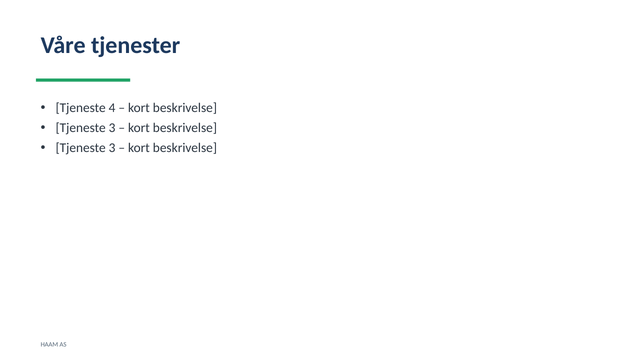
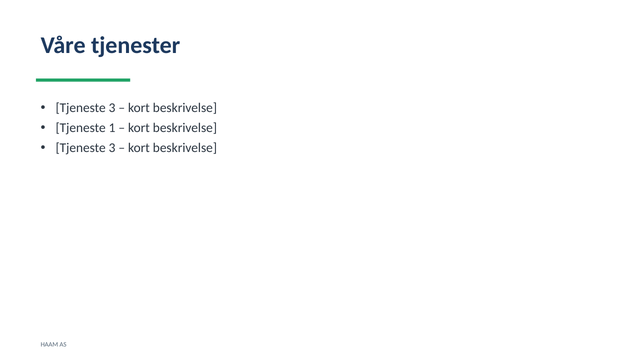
4: 4 -> 3 (112, 108)
3: 3 -> 1 (112, 128)
